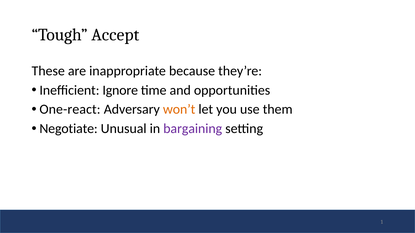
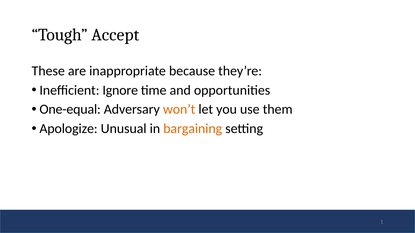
One-react: One-react -> One-equal (70, 110)
Negotiate: Negotiate -> Apologize (69, 129)
bargaining colour: purple -> orange (193, 129)
